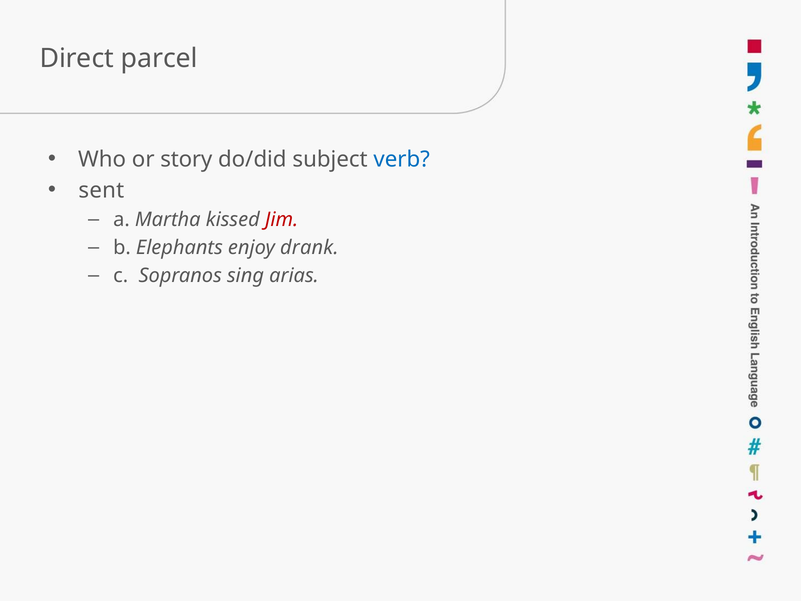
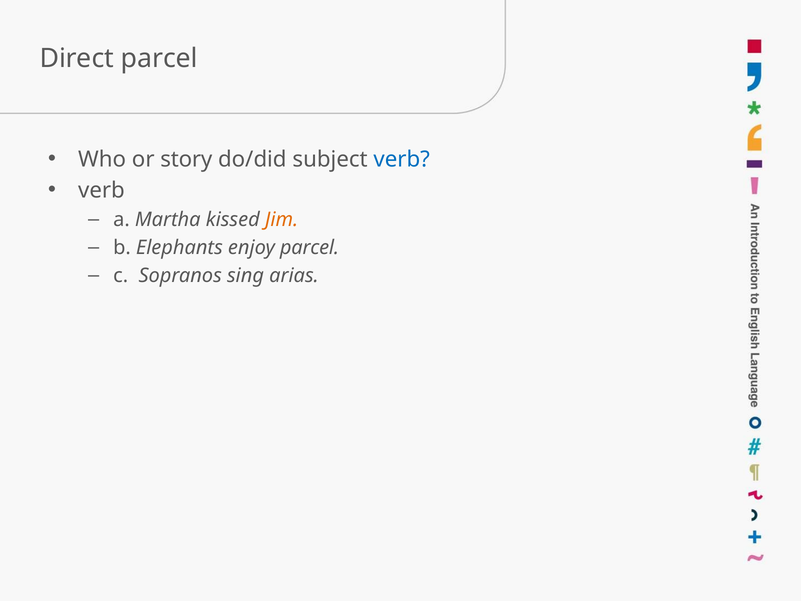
sent: sent -> verb (101, 190)
Jim colour: red -> orange (282, 219)
enjoy drank: drank -> parcel (310, 248)
